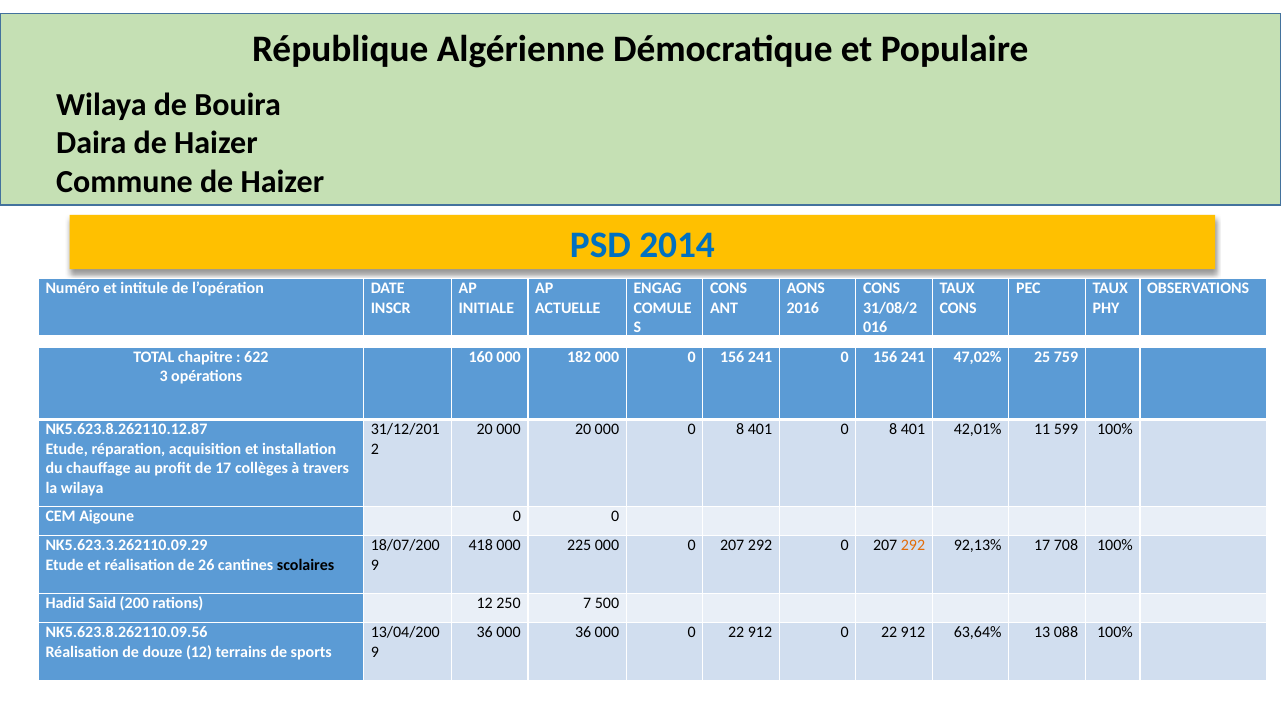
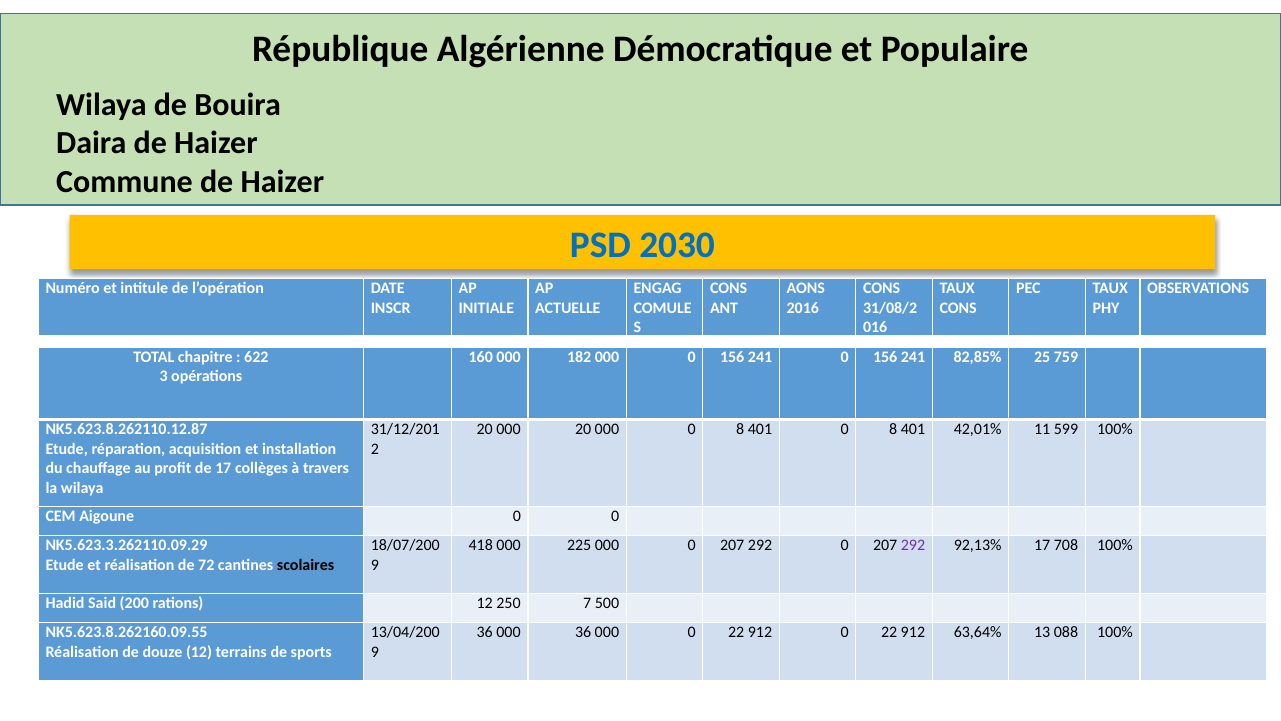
2014: 2014 -> 2030 (677, 245)
47,02%: 47,02% -> 82,85% (978, 357)
292 colour: orange -> purple (913, 545)
26: 26 -> 72 (206, 565)
NK5.623.8.262110.09.56: NK5.623.8.262110.09.56 -> NK5.623.8.262160.09.55 (127, 632)
